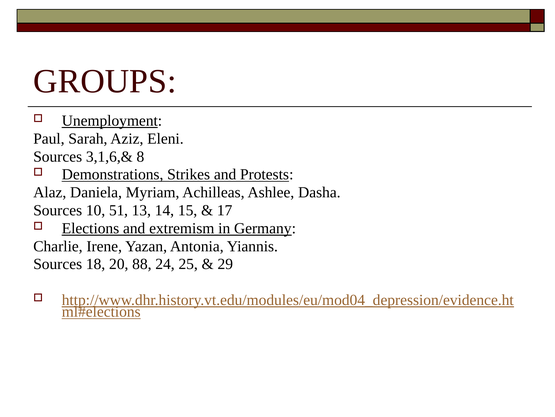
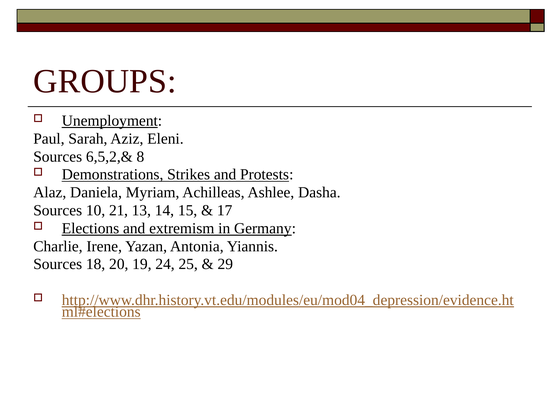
3,1,6,&: 3,1,6,& -> 6,5,2,& (109, 156)
51: 51 -> 21 (119, 210)
88: 88 -> 19 (142, 264)
